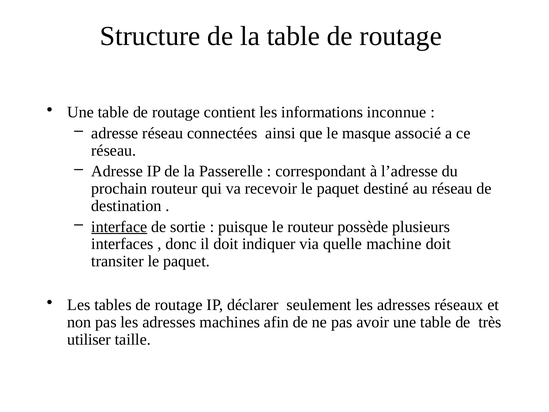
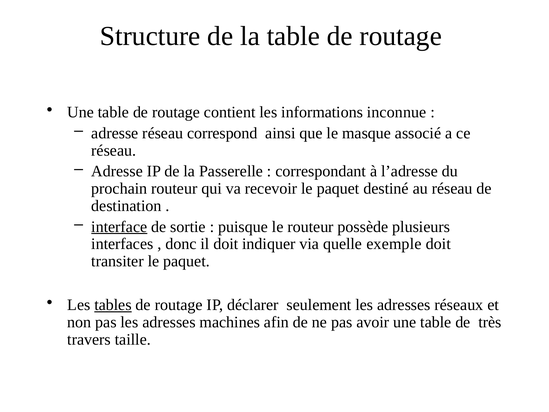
connectées: connectées -> correspond (222, 133)
machine: machine -> exemple (394, 244)
tables underline: none -> present (113, 305)
utiliser: utiliser -> travers (89, 339)
